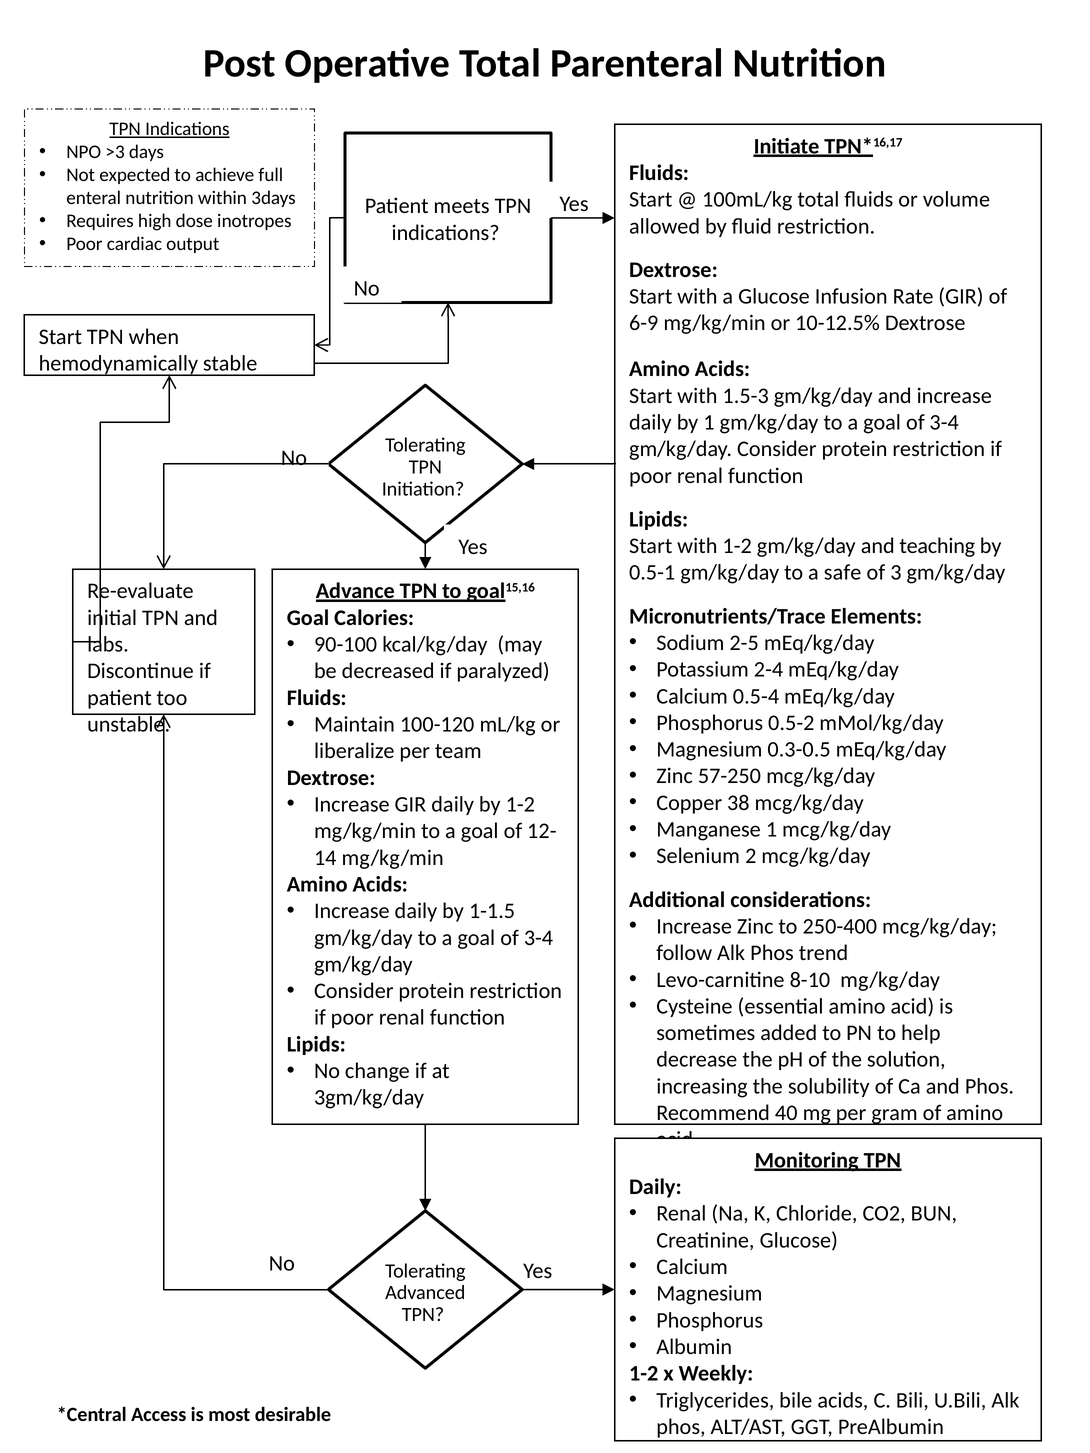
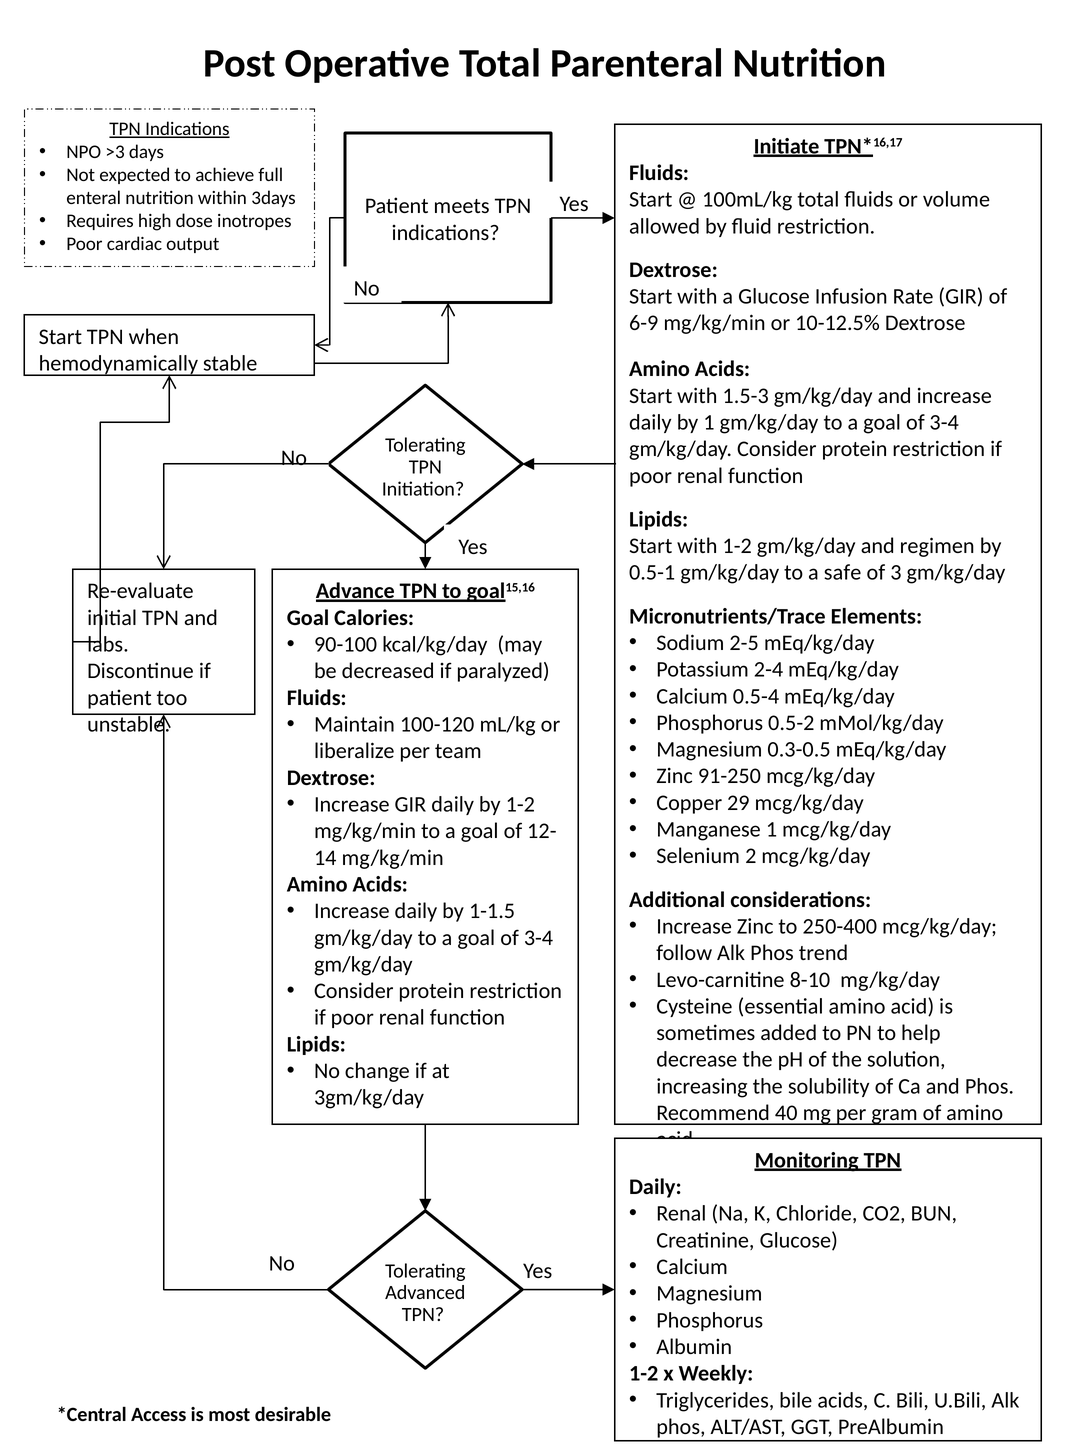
teaching: teaching -> regimen (937, 546)
57-250: 57-250 -> 91-250 (729, 776)
38: 38 -> 29 (738, 803)
